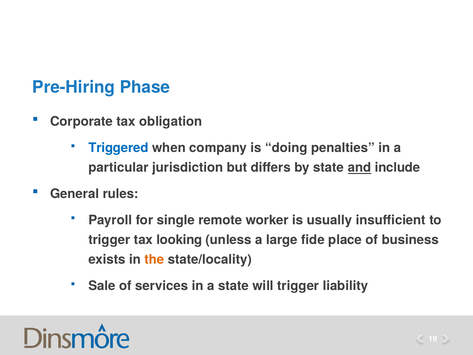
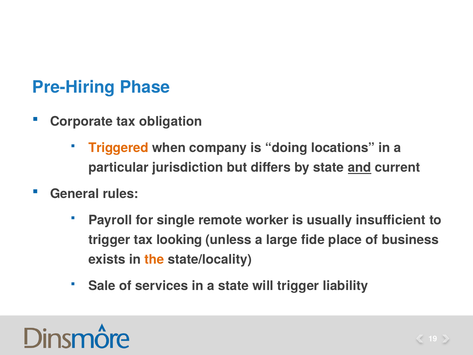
Triggered colour: blue -> orange (118, 148)
penalties: penalties -> locations (343, 148)
include: include -> current (397, 168)
